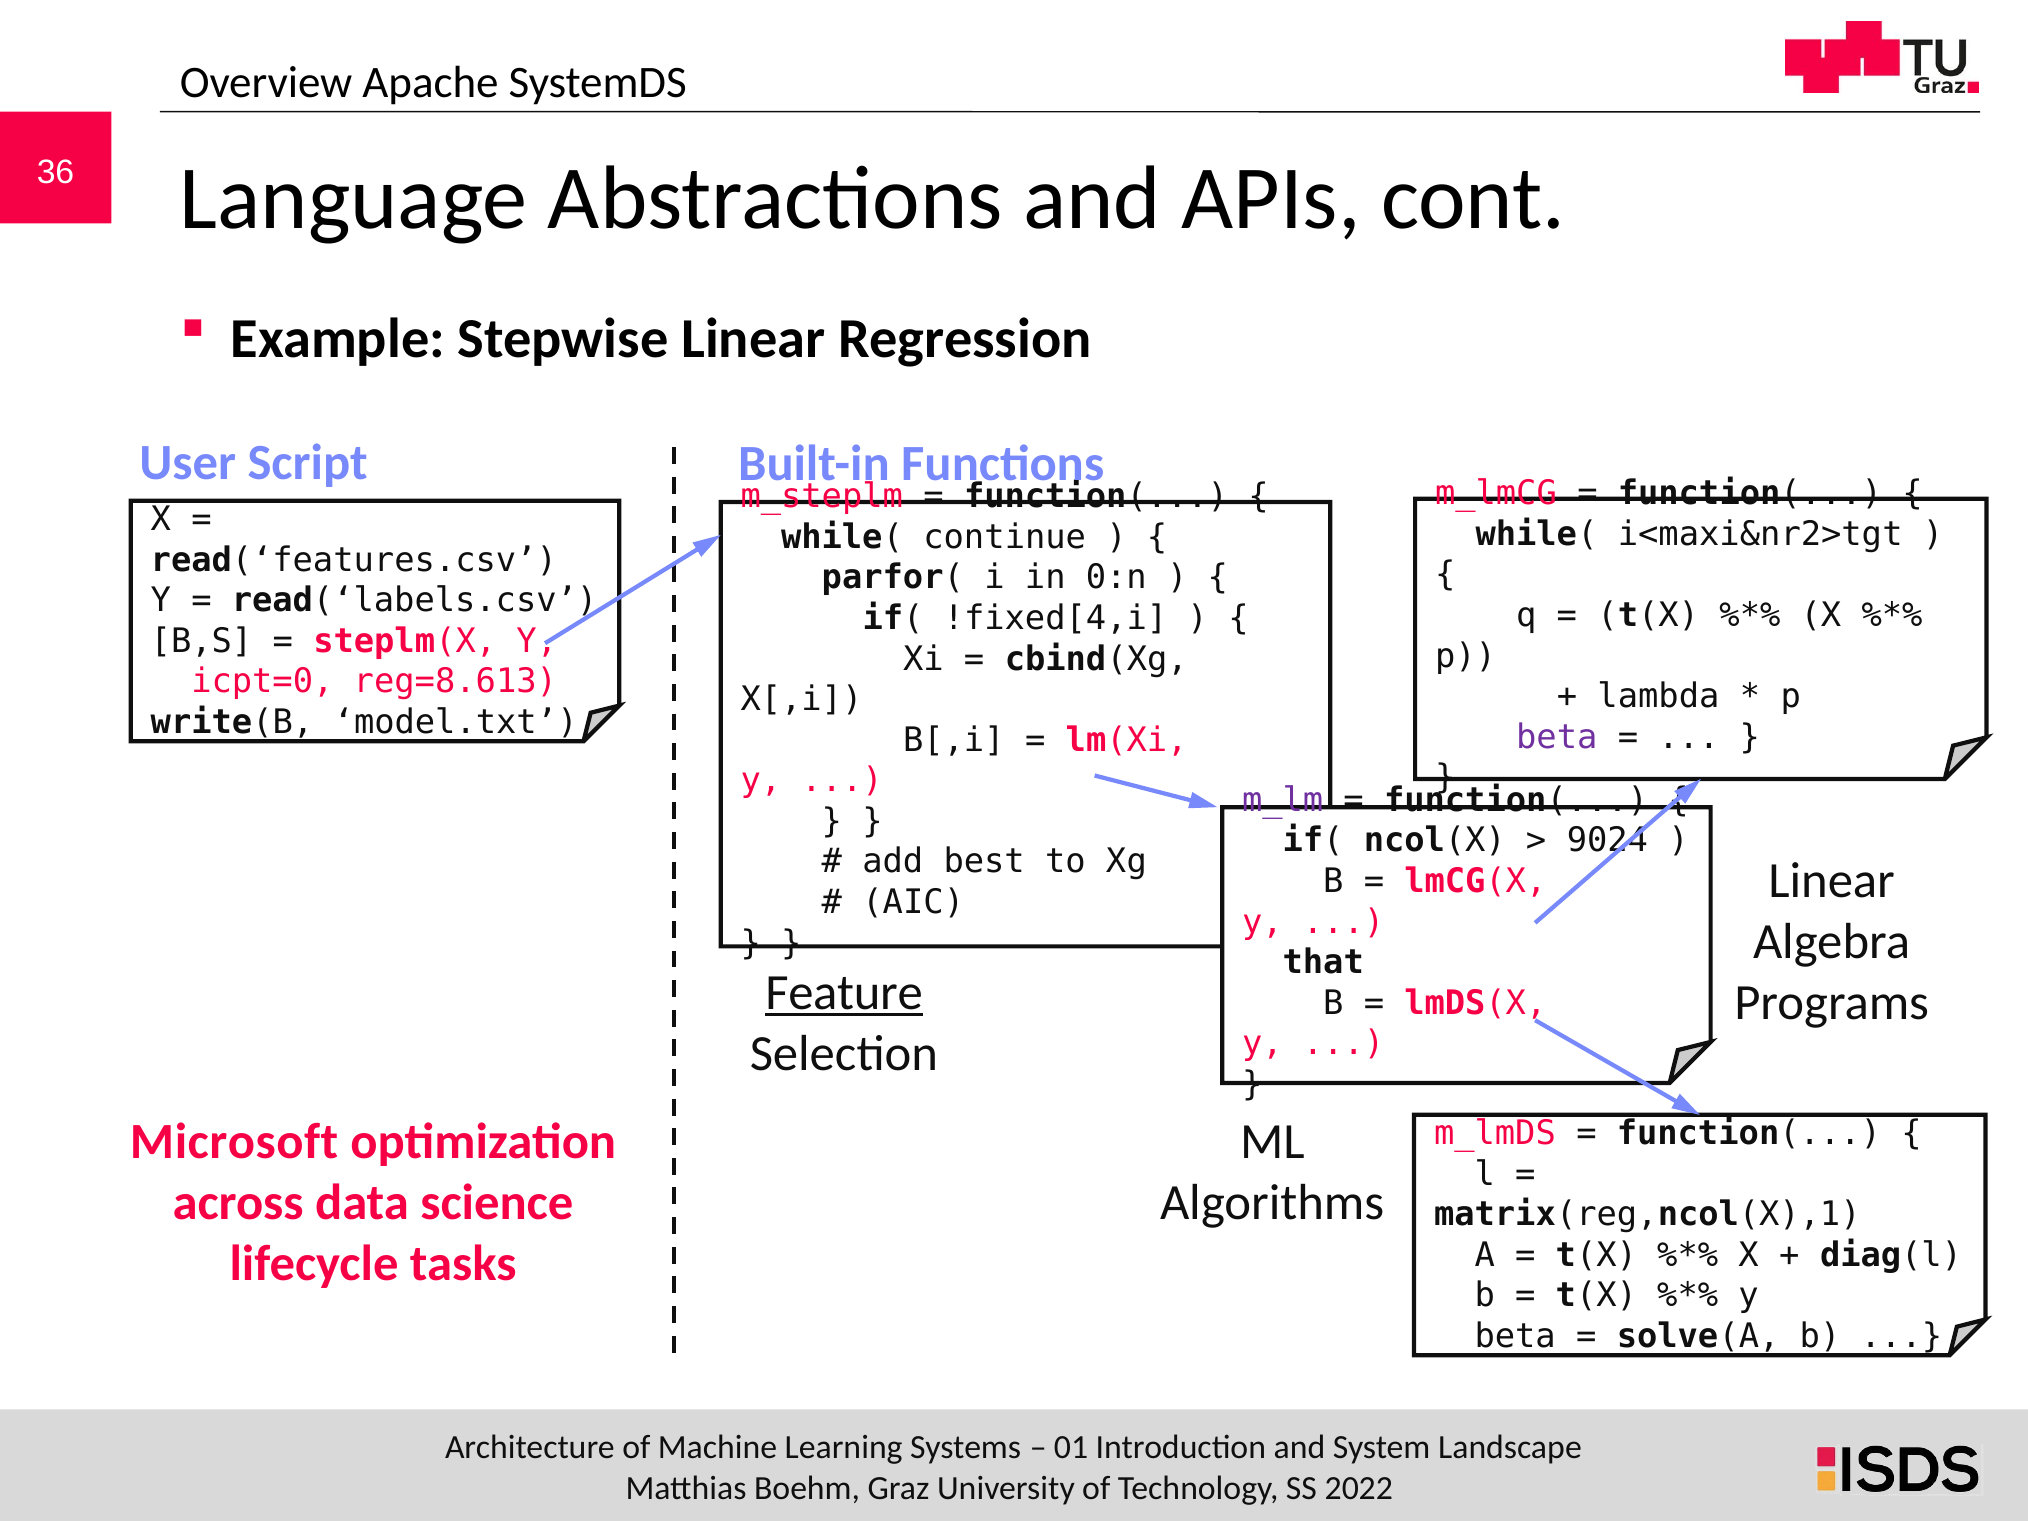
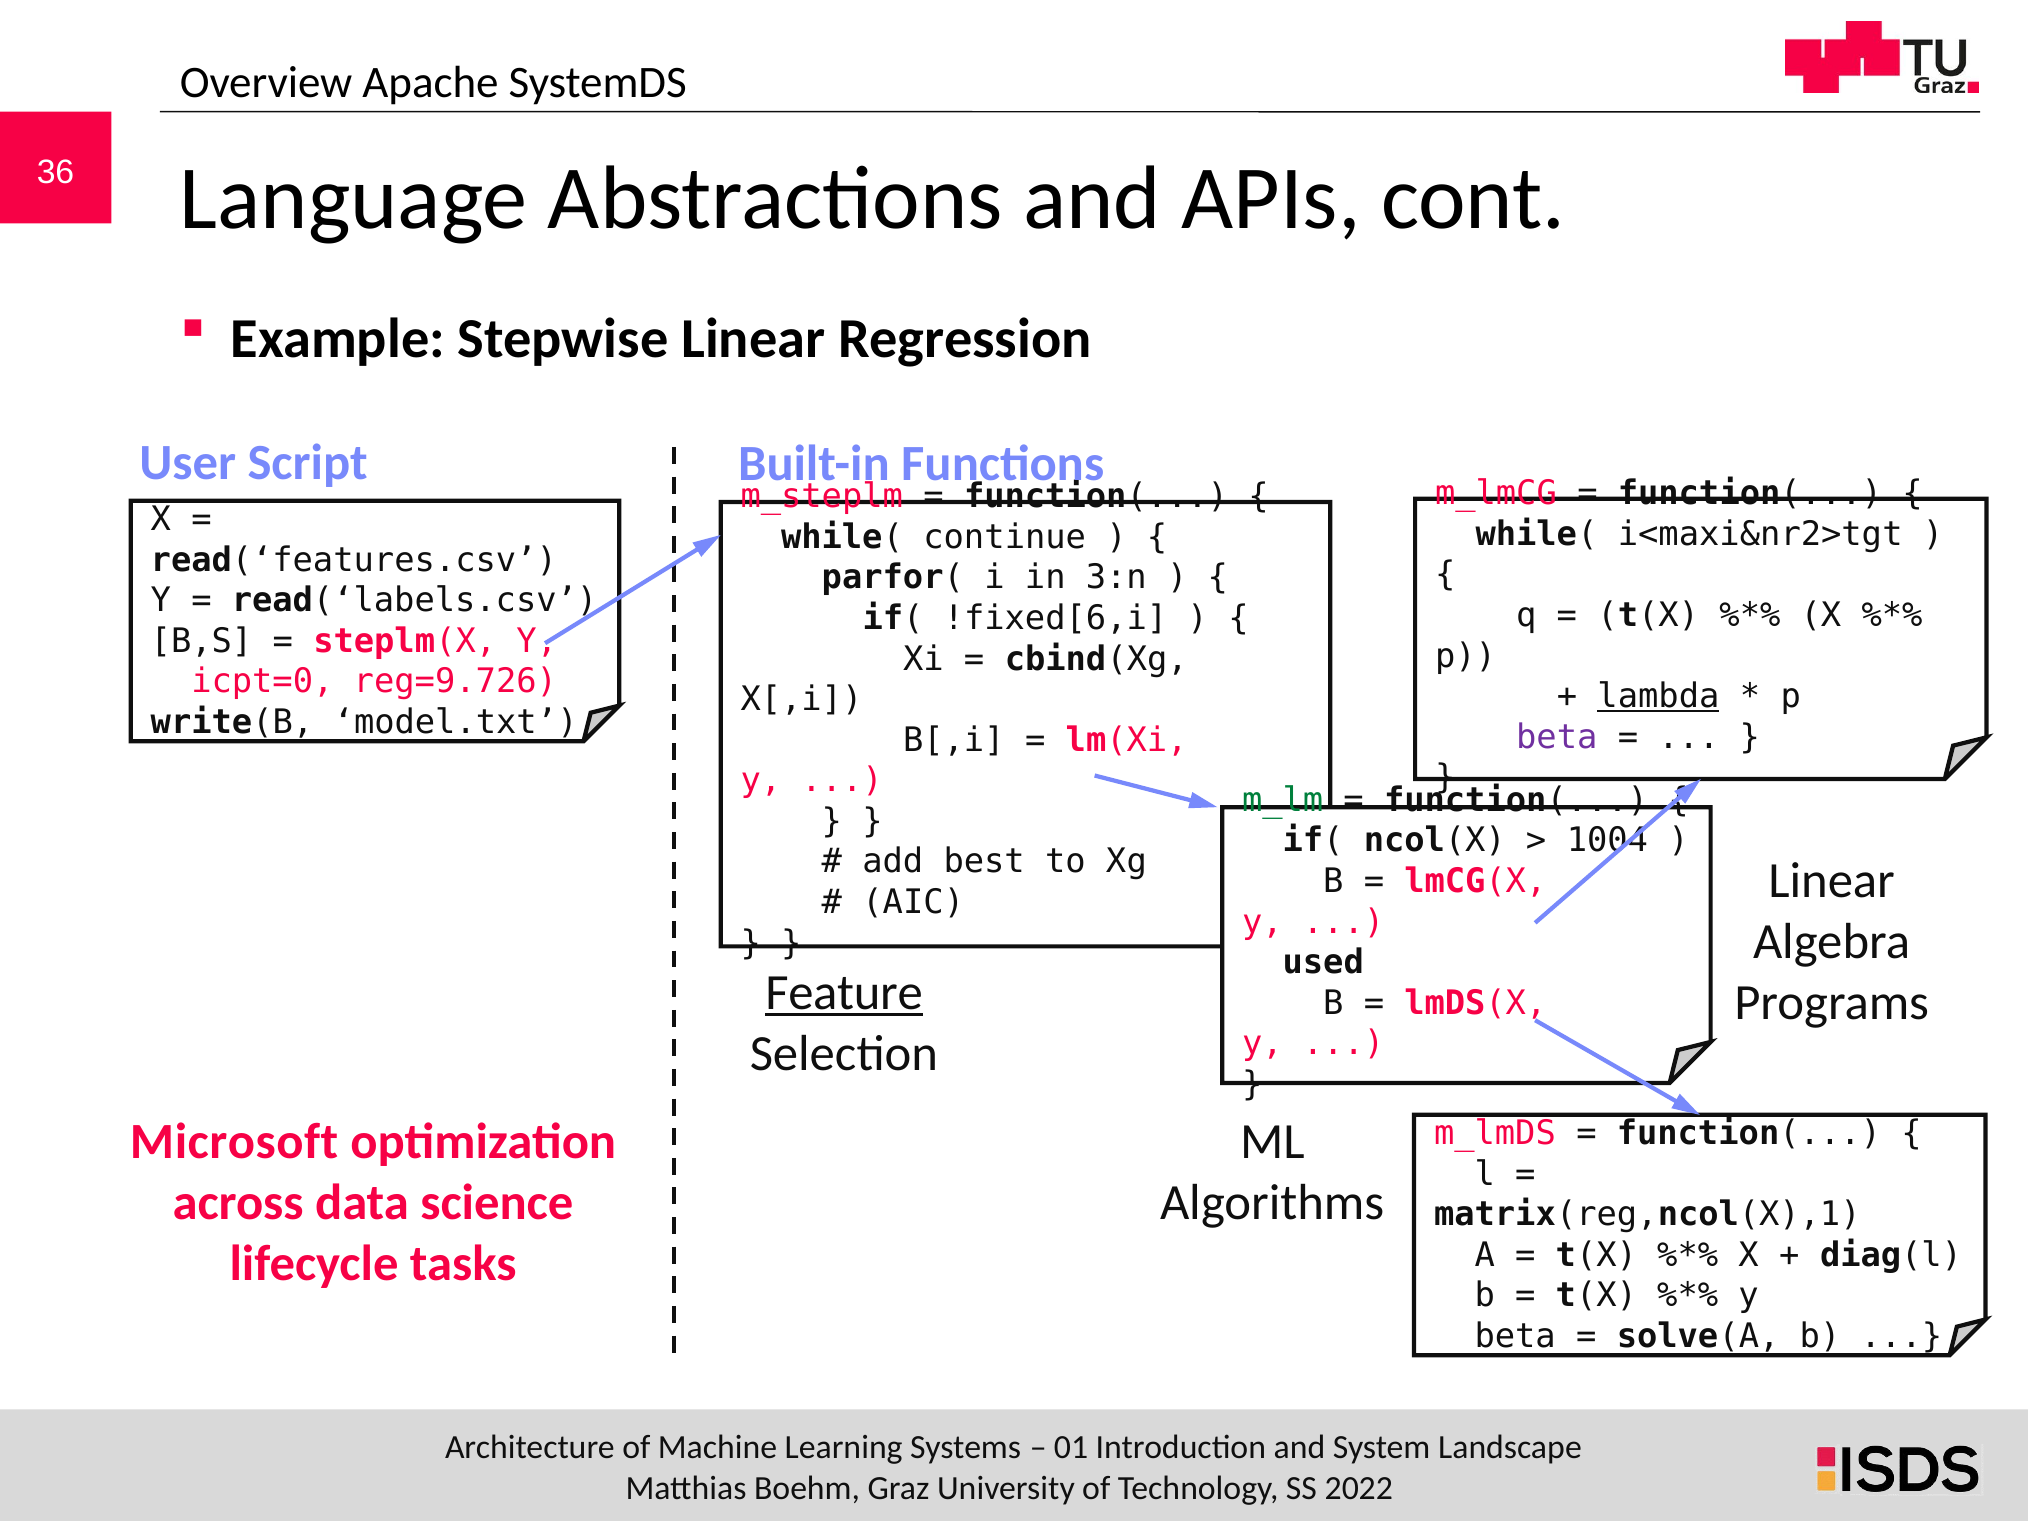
0:n: 0:n -> 3:n (1116, 578)
!fixed[4,i: !fixed[4,i -> !fixed[6,i (1055, 618)
reg=8.613: reg=8.613 -> reg=9.726 (455, 682)
lambda underline: none -> present (1658, 696)
m_lm colour: purple -> green (1283, 800)
9024: 9024 -> 1004 (1607, 841)
that: that -> used (1323, 963)
